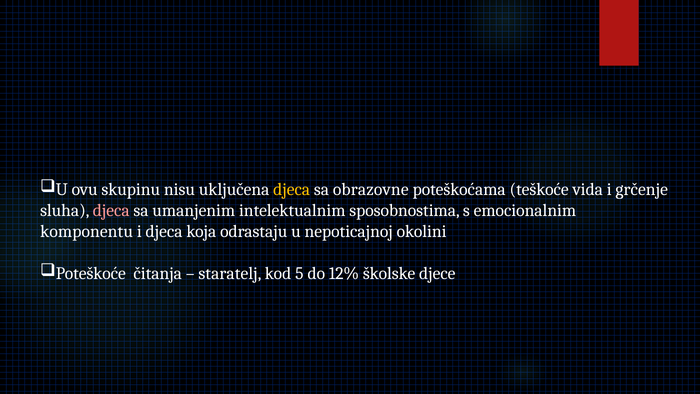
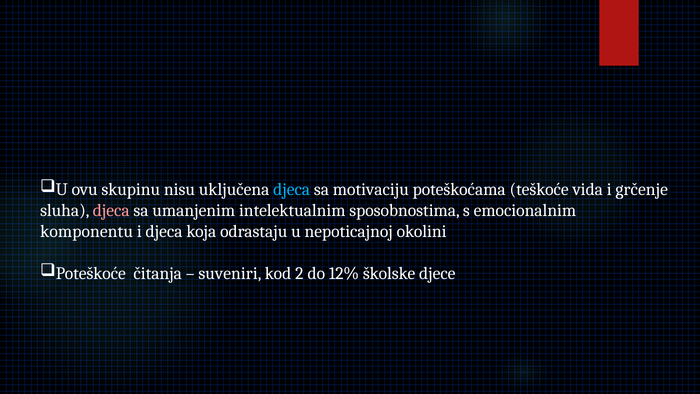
djeca colour: yellow -> light blue (292, 189)
obrazovne: obrazovne -> motivaciju (371, 189)
staratelj: staratelj -> suveniri (230, 273)
5: 5 -> 2 (299, 273)
